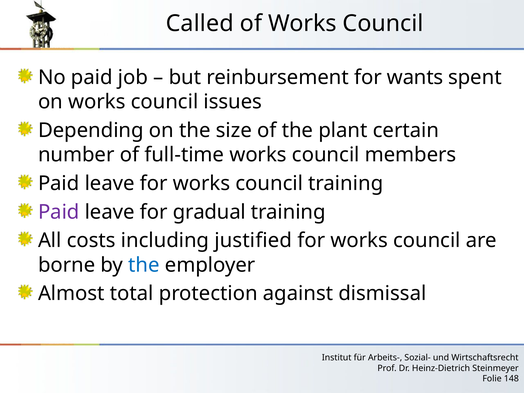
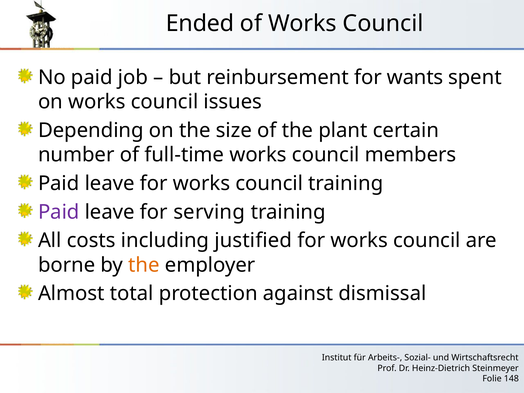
Called: Called -> Ended (200, 23)
gradual: gradual -> serving (209, 212)
the colour: blue -> orange (144, 265)
